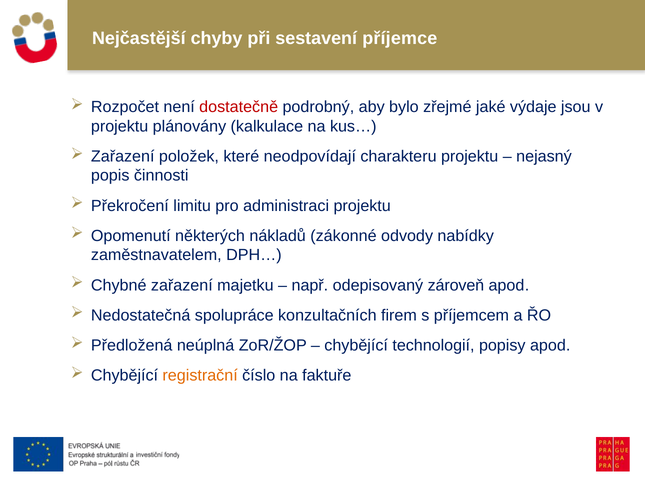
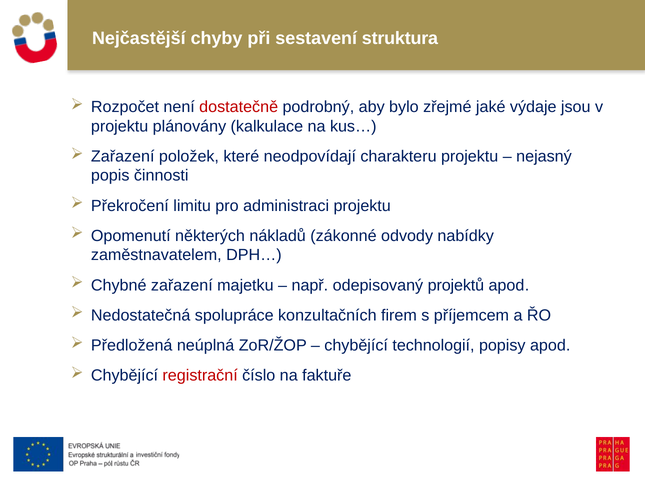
příjemce: příjemce -> struktura (400, 38)
zároveň: zároveň -> projektů (456, 286)
registrační colour: orange -> red (200, 376)
